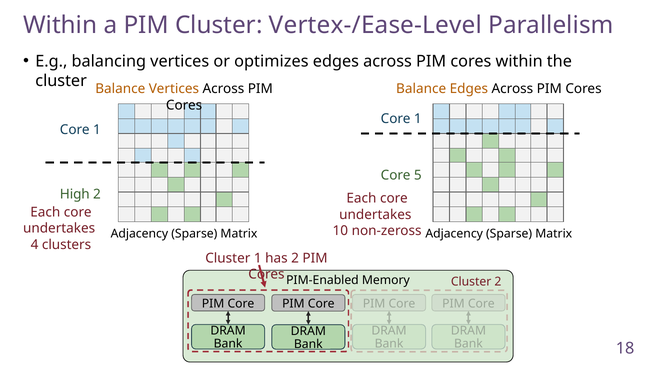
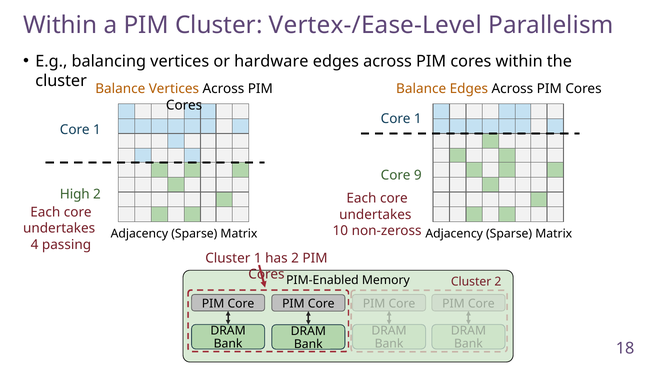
optimizes: optimizes -> hardware (271, 61)
5: 5 -> 9 (418, 175)
clusters: clusters -> passing (67, 245)
